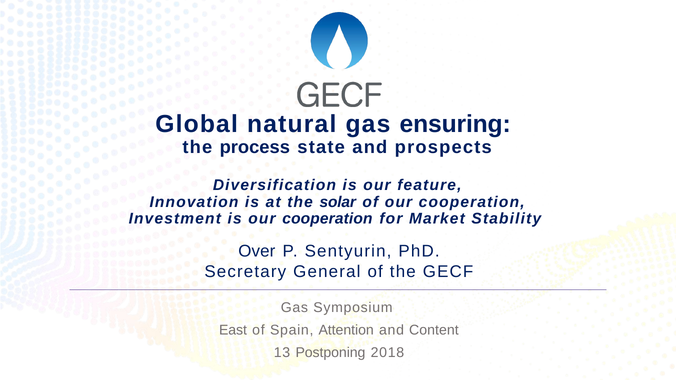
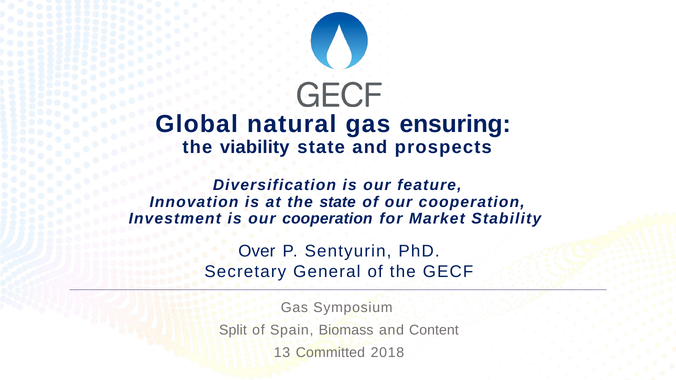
process: process -> viability (255, 147)
the solar: solar -> state (338, 202)
East: East -> Split (233, 330)
Attention: Attention -> Biomass (346, 330)
Postponing: Postponing -> Committed (330, 353)
